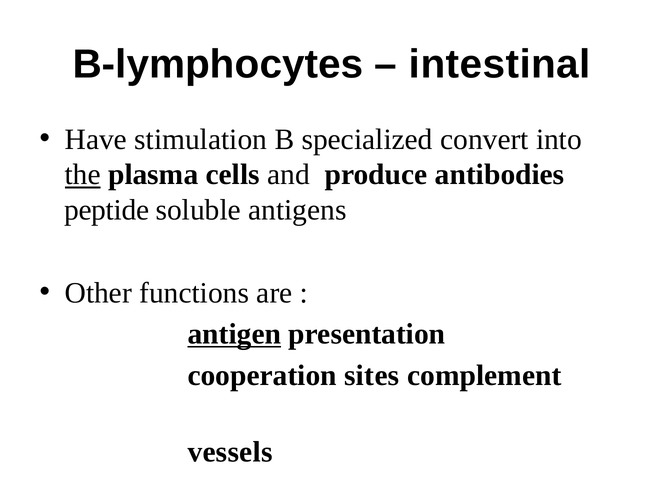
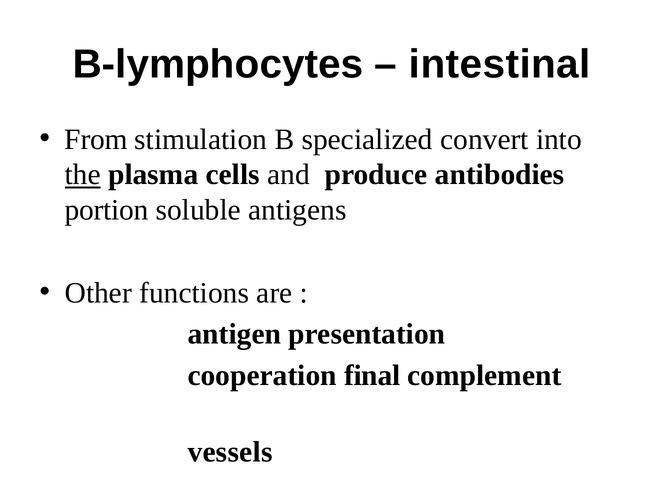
Have: Have -> From (96, 139)
peptide: peptide -> portion (107, 210)
antigen underline: present -> none (234, 334)
sites: sites -> final (372, 375)
